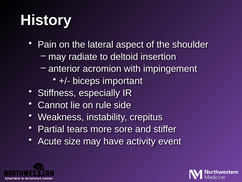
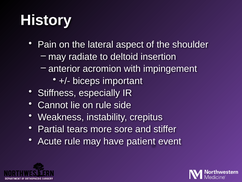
Acute size: size -> rule (72, 141)
activity: activity -> patient (141, 141)
